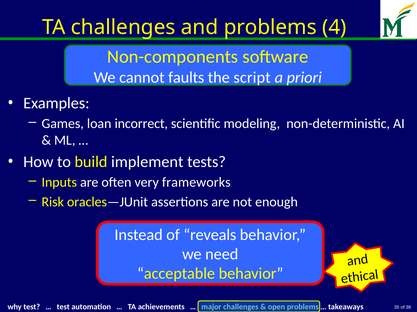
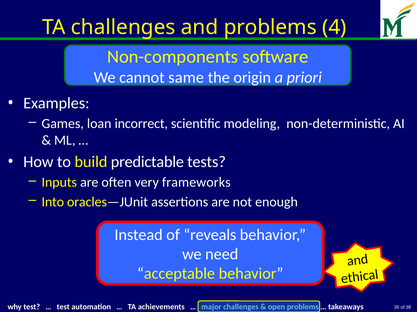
faults: faults -> same (186, 78)
script: script -> origin (252, 78)
implement: implement -> predictable (147, 162)
Risk: Risk -> Into (53, 202)
